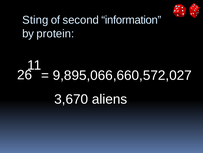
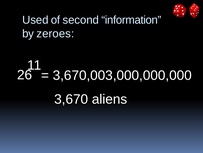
Sting: Sting -> Used (35, 20)
protein: protein -> zeroes (55, 33)
9,895,066,660,572,027: 9,895,066,660,572,027 -> 3,670,003,000,000,000 (122, 75)
